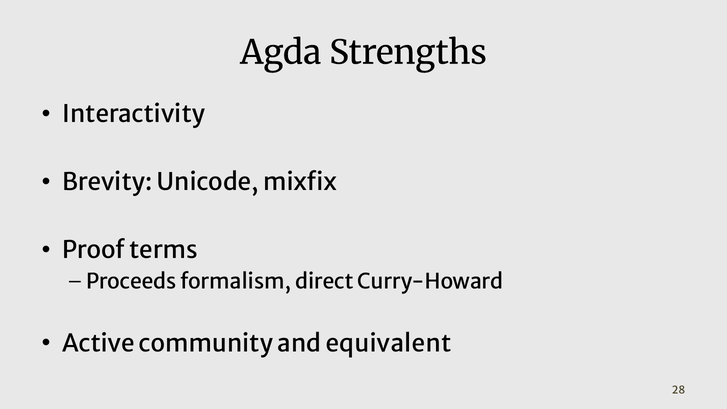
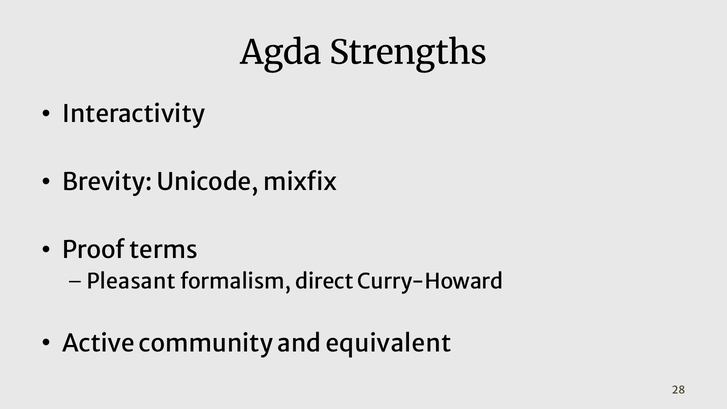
Proceeds: Proceeds -> Pleasant (131, 282)
